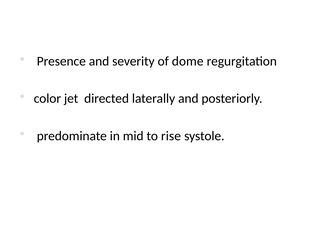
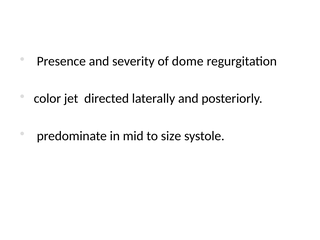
rise: rise -> size (171, 136)
